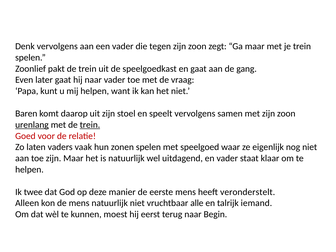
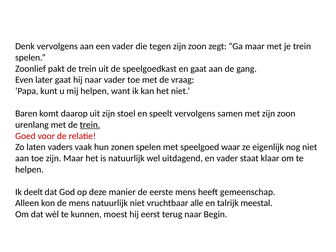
urenlang underline: present -> none (32, 125)
twee: twee -> deelt (33, 192)
veronderstelt: veronderstelt -> gemeenschap (248, 192)
iemand: iemand -> meestal (257, 203)
